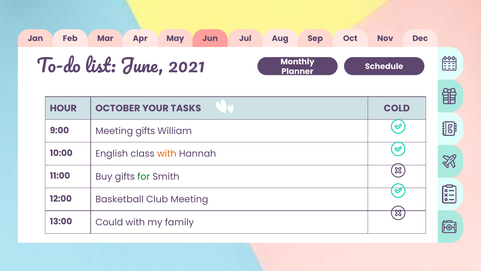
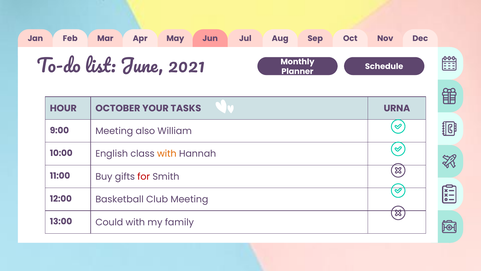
COLD: COLD -> URNA (397, 108)
Meeting gifts: gifts -> also (145, 131)
for colour: green -> red (144, 176)
